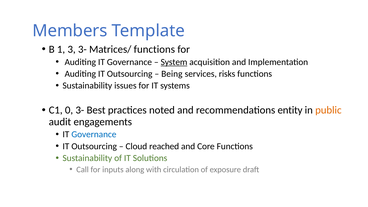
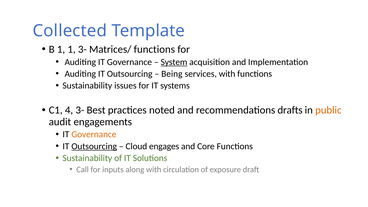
Members: Members -> Collected (70, 31)
1 3: 3 -> 1 (72, 49)
services risks: risks -> with (227, 74)
0: 0 -> 4 (69, 110)
entity: entity -> drafts (290, 110)
Governance colour: blue -> orange (94, 134)
Outsourcing underline: none -> present (94, 146)
reached: reached -> engages (164, 146)
